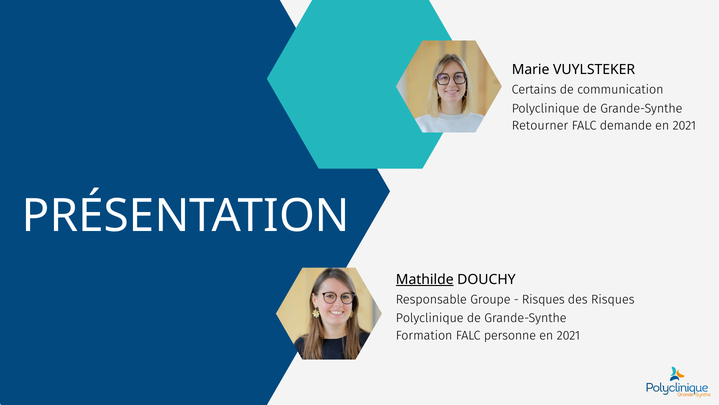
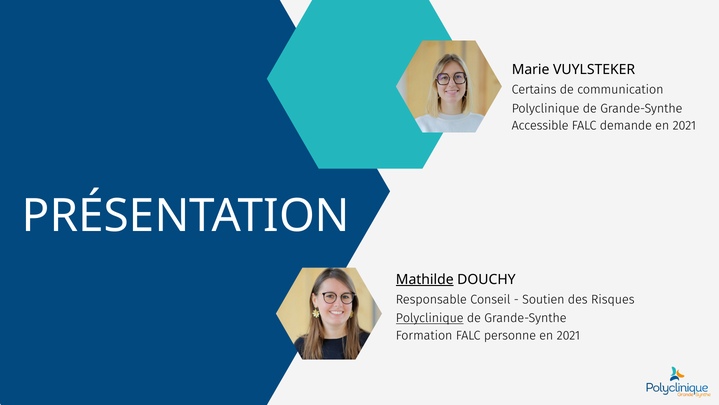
Retourner: Retourner -> Accessible (540, 126)
Groupe: Groupe -> Conseil (490, 299)
Risques: Risques -> Soutien (543, 299)
Polyclinique underline: none -> present (430, 318)
